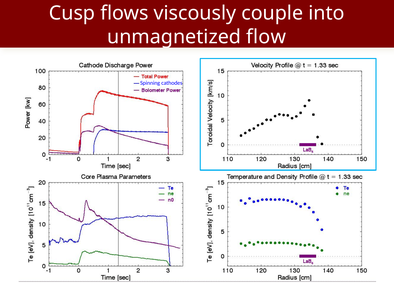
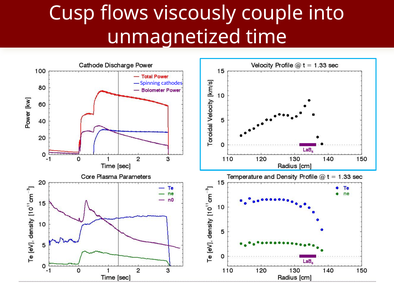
flow: flow -> time (266, 37)
